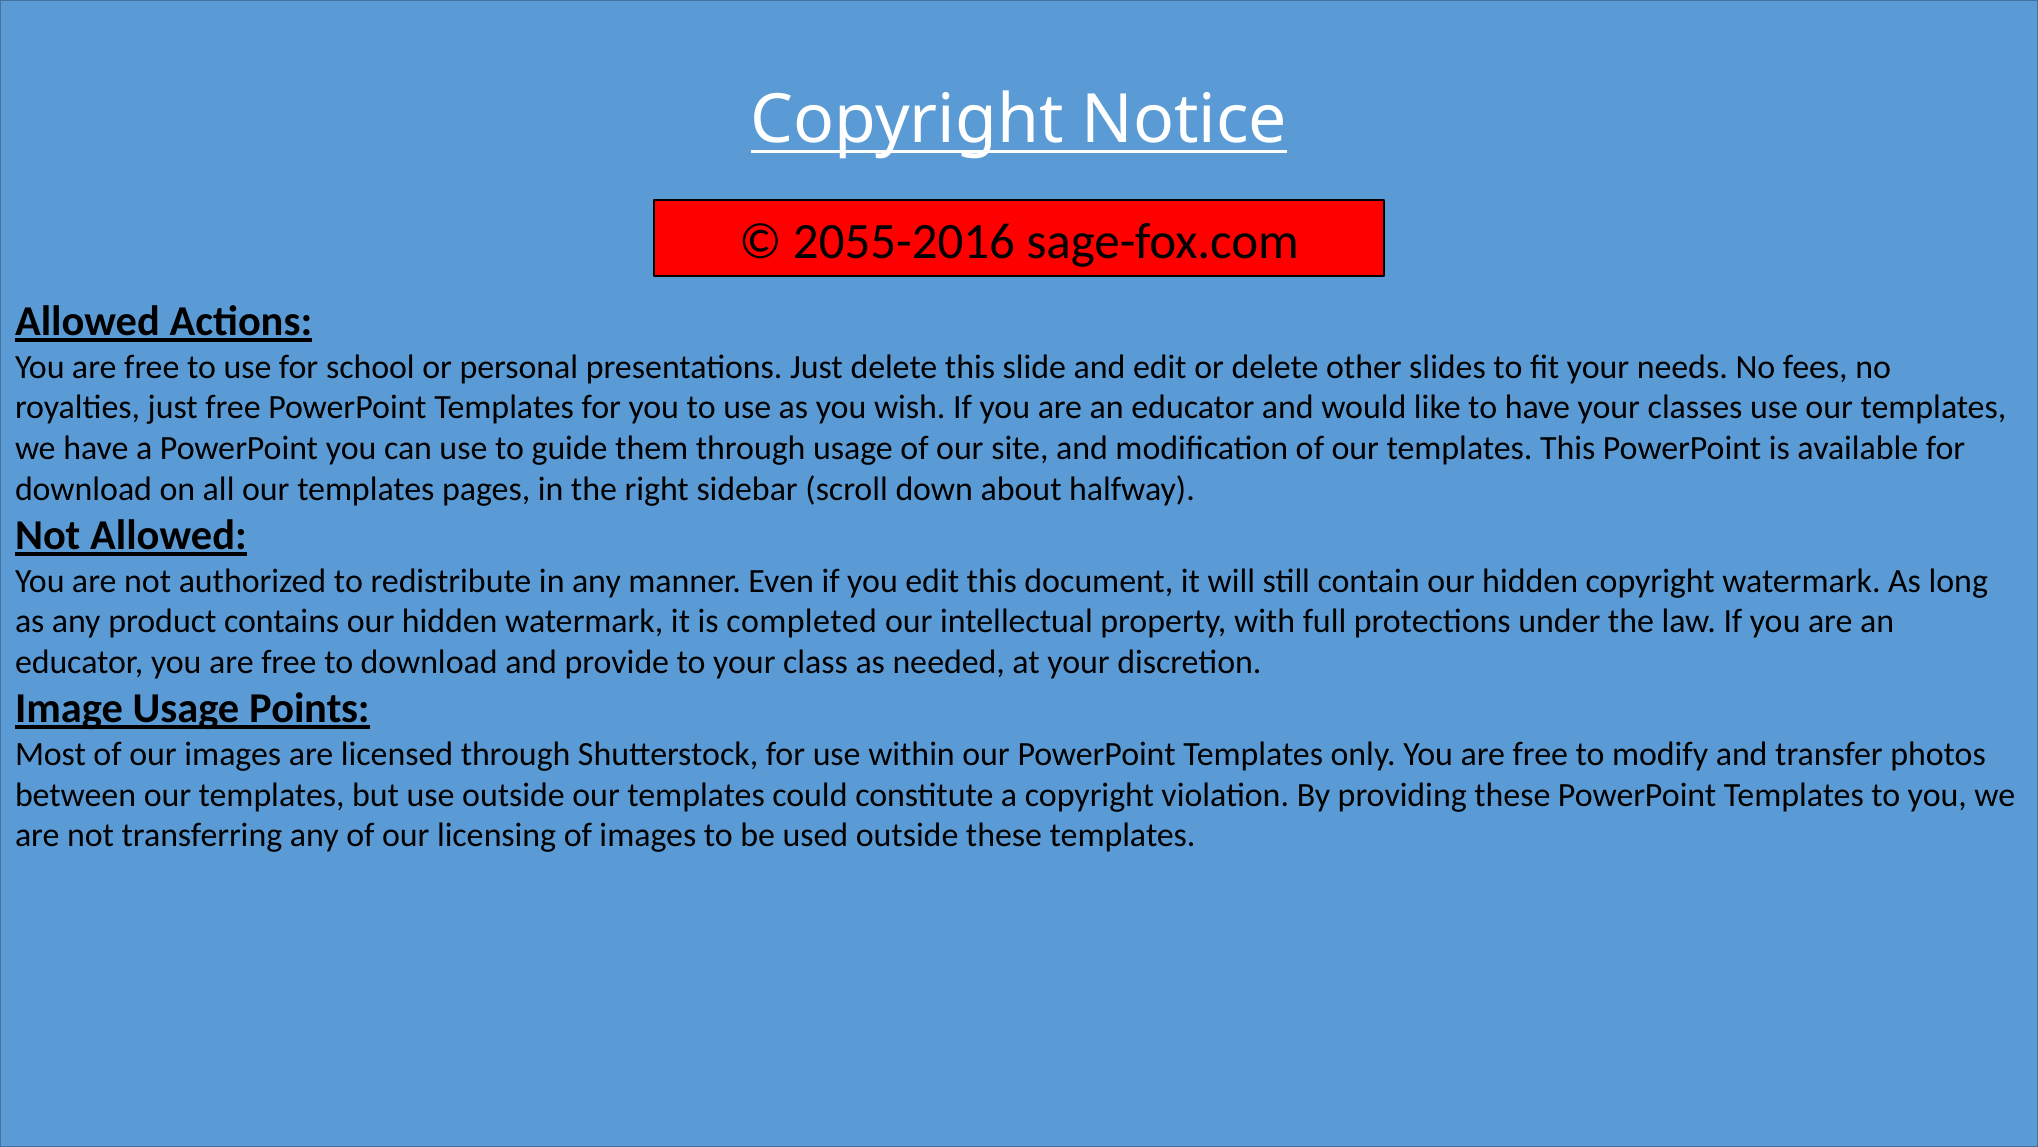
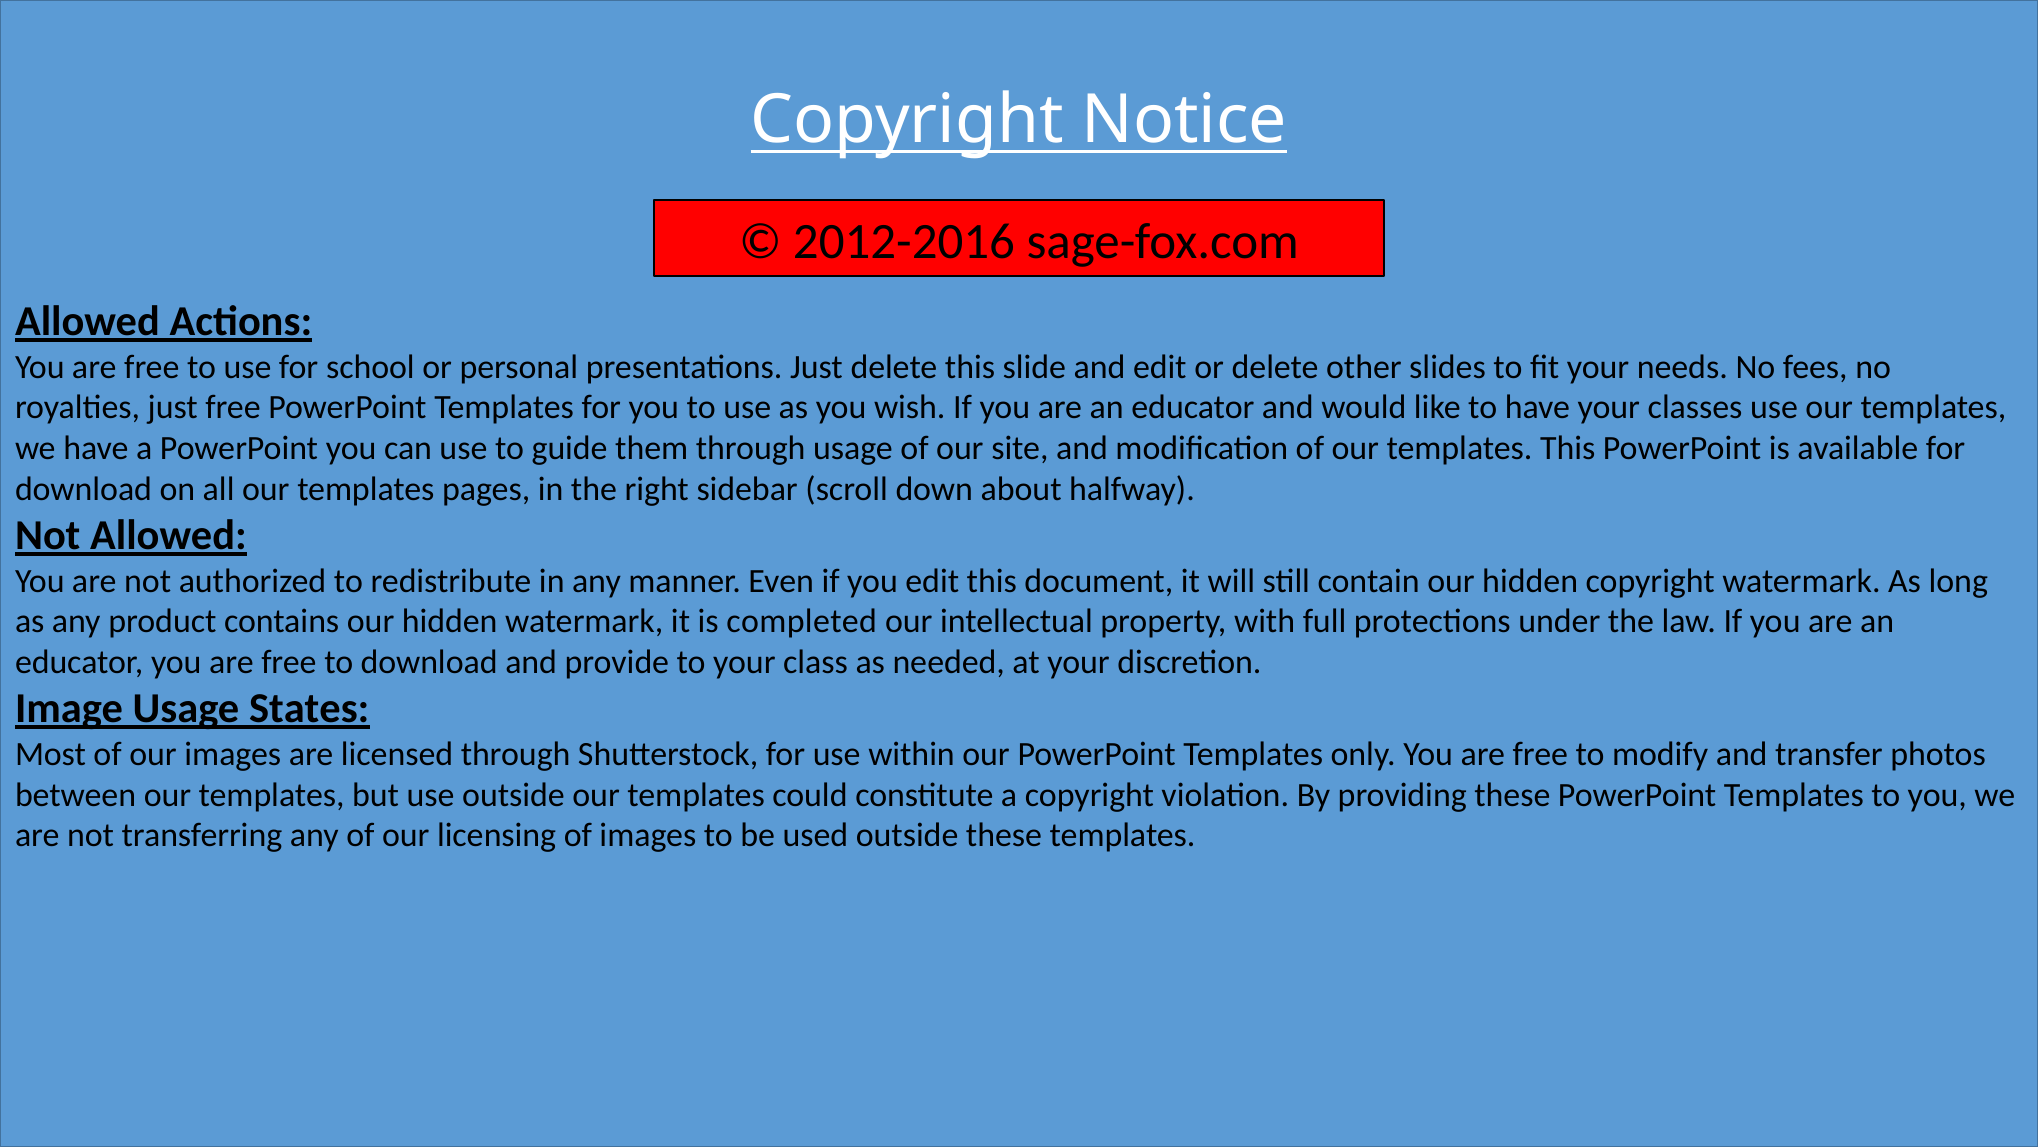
2055-2016: 2055-2016 -> 2012-2016 (904, 242)
Points: Points -> States (309, 709)
